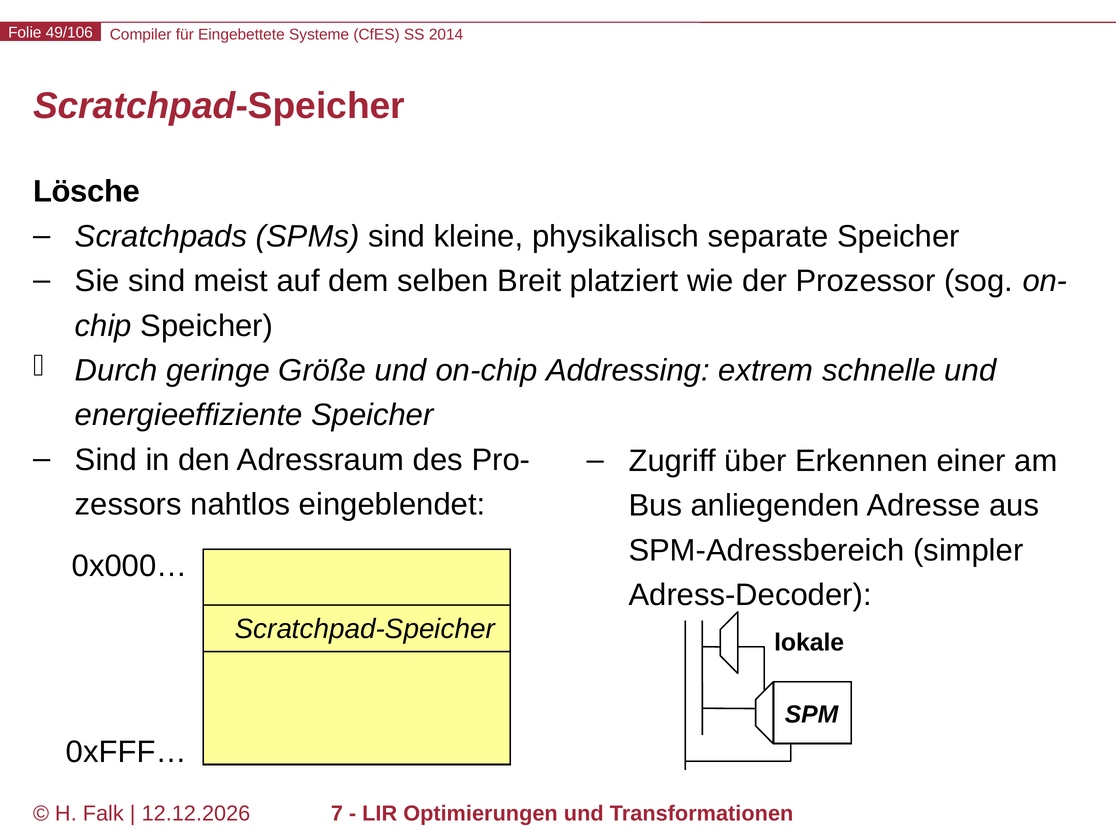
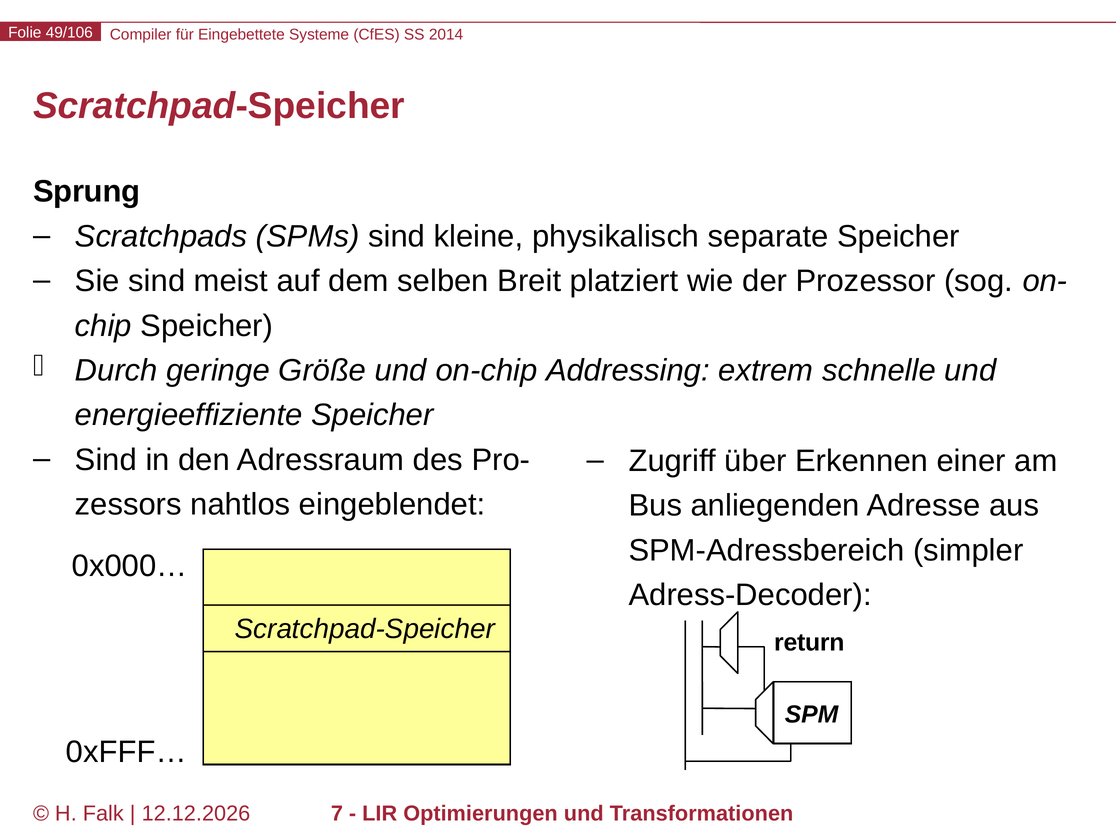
Lösche: Lösche -> Sprung (87, 191)
lokale: lokale -> return (809, 643)
